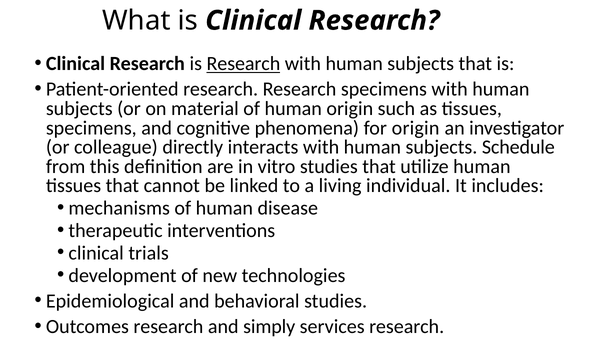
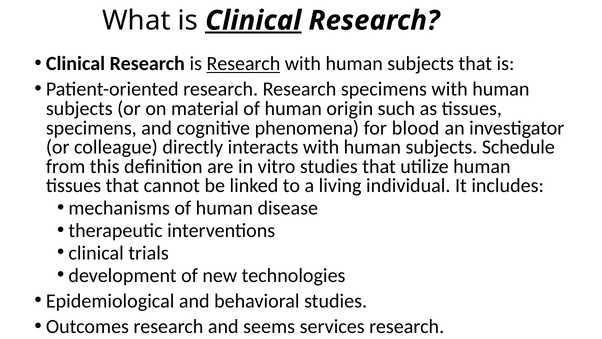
Clinical underline: none -> present (253, 21)
for origin: origin -> blood (416, 128)
simply: simply -> seems (269, 326)
